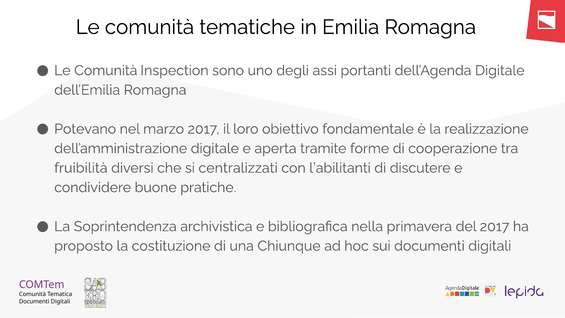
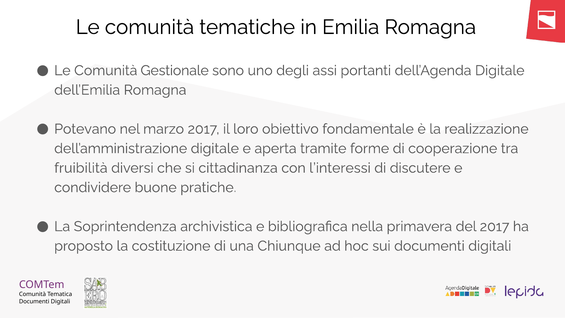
Inspection: Inspection -> Gestionale (175, 70)
centralizzati: centralizzati -> cittadinanza (238, 168)
l’abilitanti: l’abilitanti -> l’interessi (340, 168)
